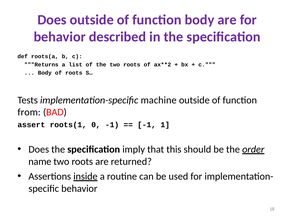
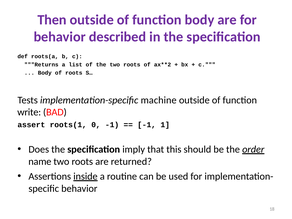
Does: Does -> Then (52, 20)
from: from -> write (29, 112)
